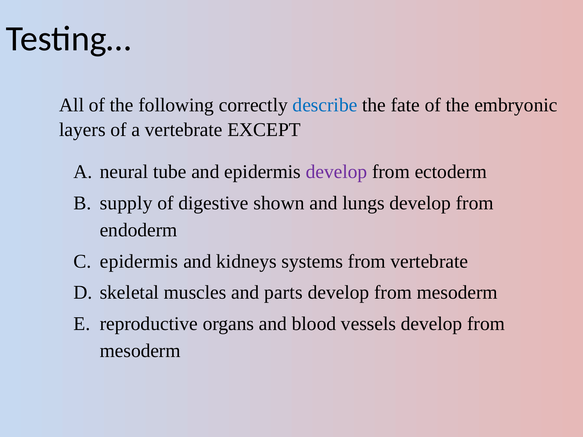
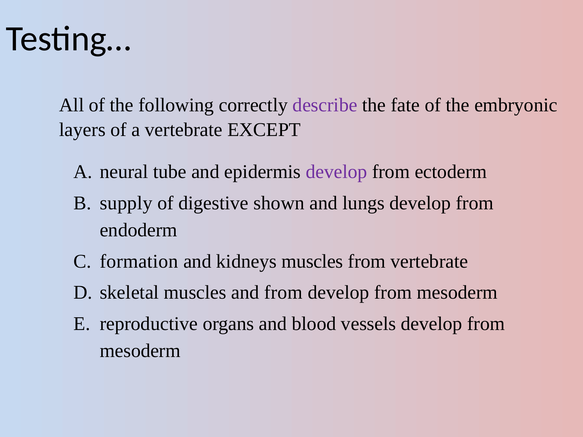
describe colour: blue -> purple (325, 105)
C epidermis: epidermis -> formation (139, 262)
kidneys systems: systems -> muscles (312, 262)
and parts: parts -> from (283, 293)
